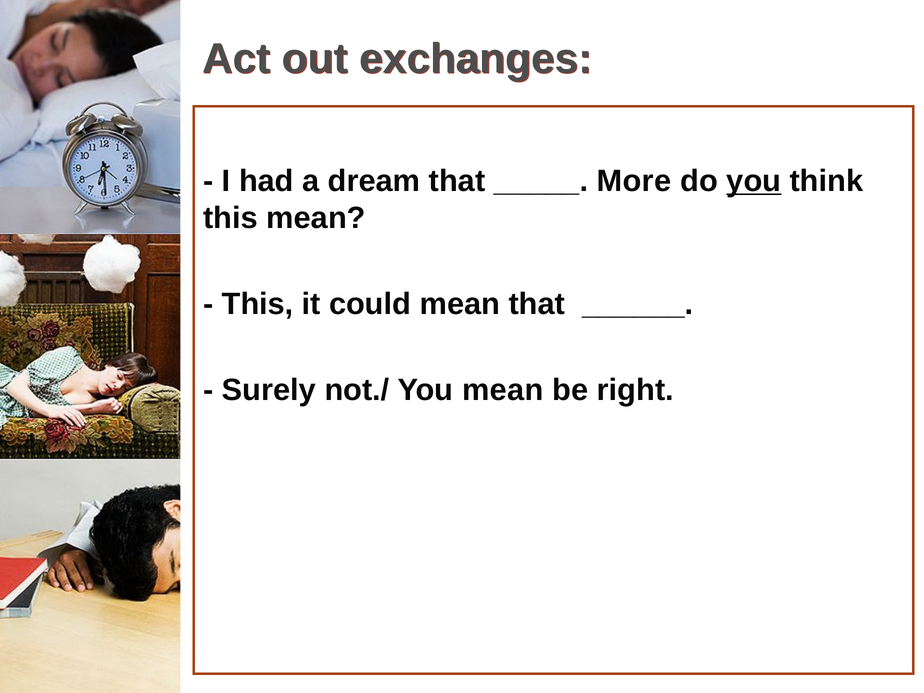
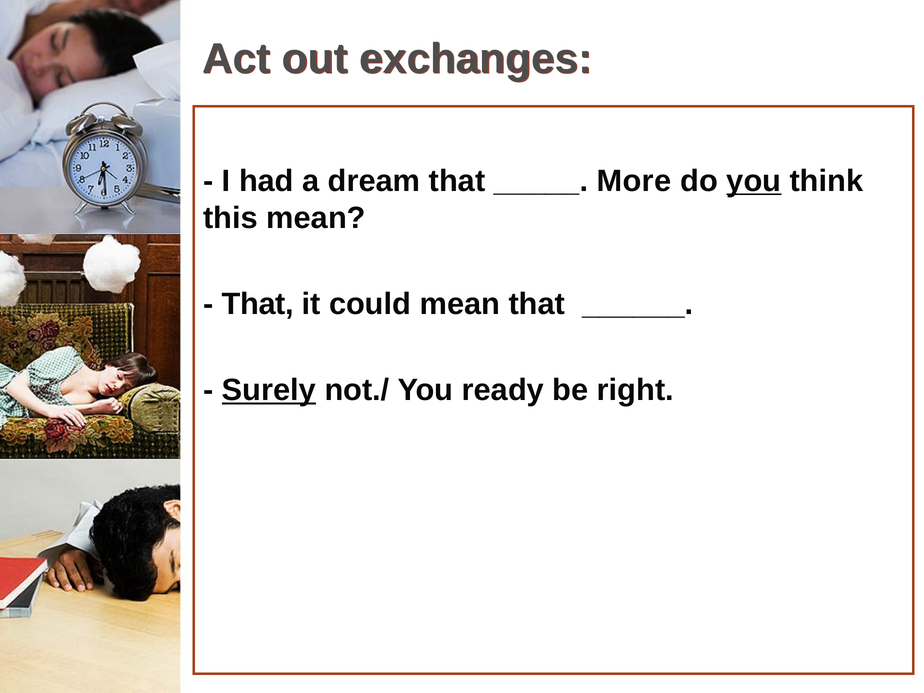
This: This -> That (258, 304)
Surely underline: none -> present (269, 390)
You mean: mean -> ready (503, 390)
